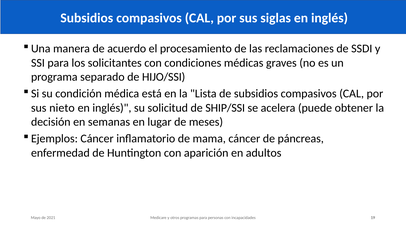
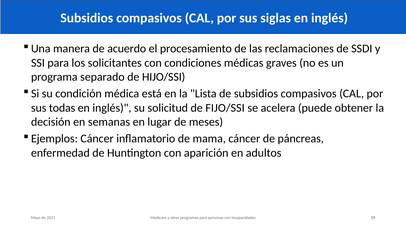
nieto: nieto -> todas (62, 108)
SHIP/SSI: SHIP/SSI -> FIJO/SSI (225, 108)
